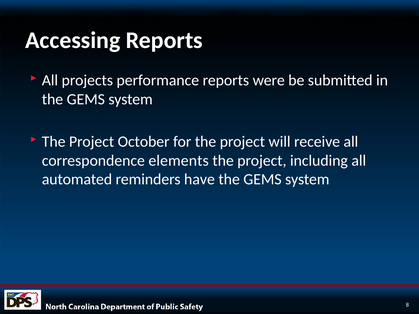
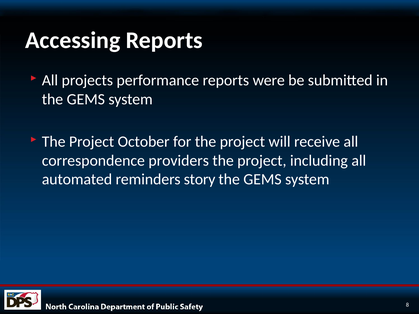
elements: elements -> providers (179, 161)
have: have -> story (200, 179)
